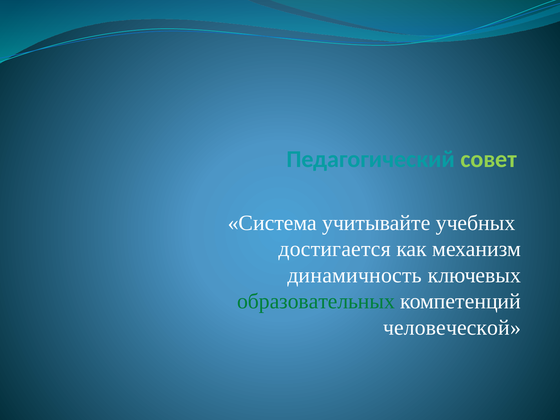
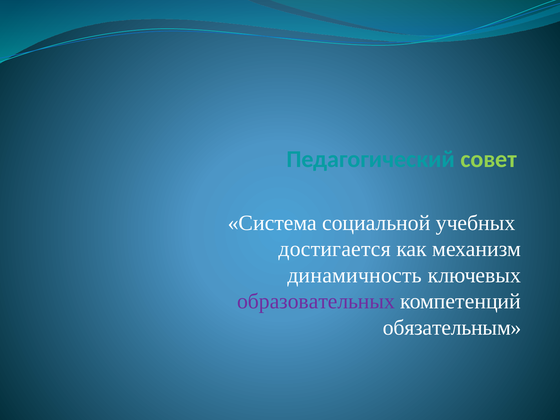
учитывайте: учитывайте -> социальной (376, 223)
образовательных colour: green -> purple (316, 301)
человеческой: человеческой -> обязательным (452, 328)
